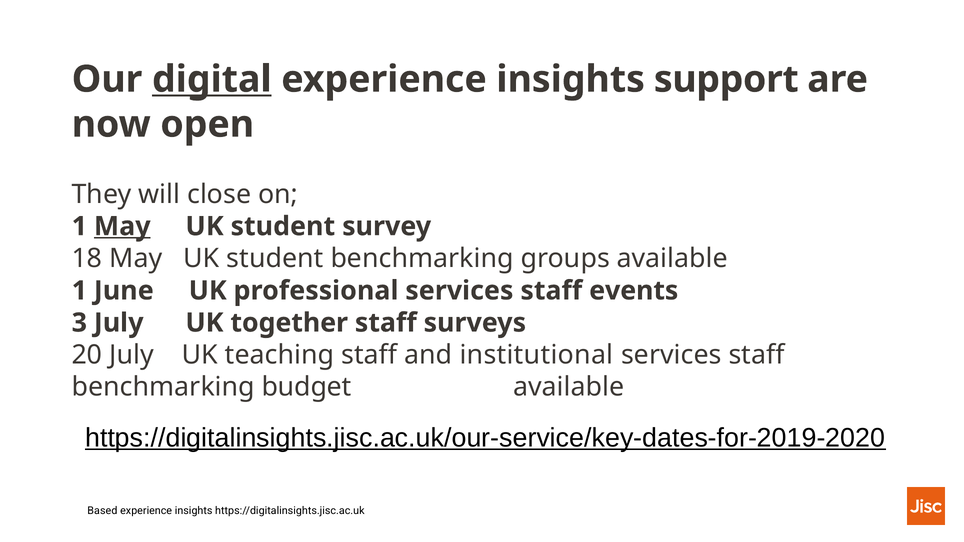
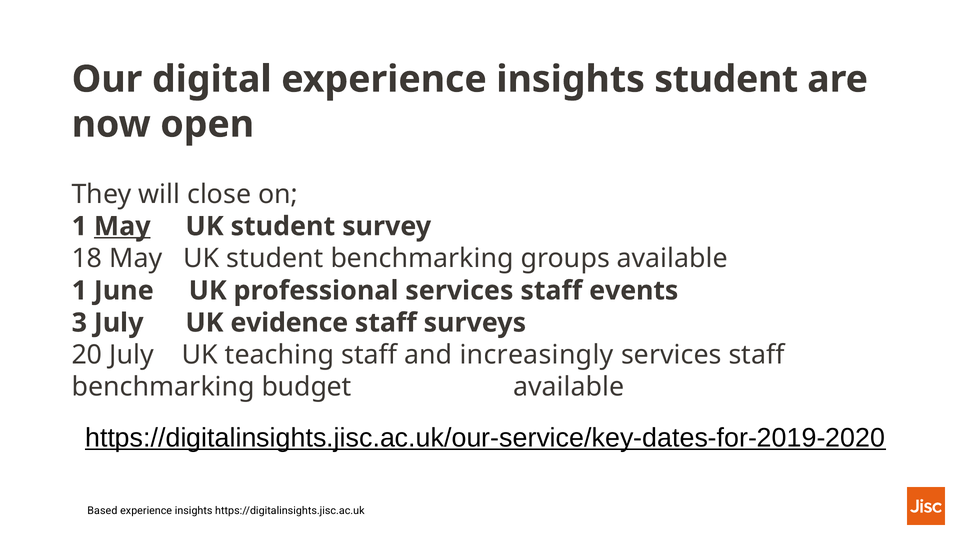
digital underline: present -> none (212, 79)
insights support: support -> student (726, 79)
together: together -> evidence (289, 323)
institutional: institutional -> increasingly (537, 355)
